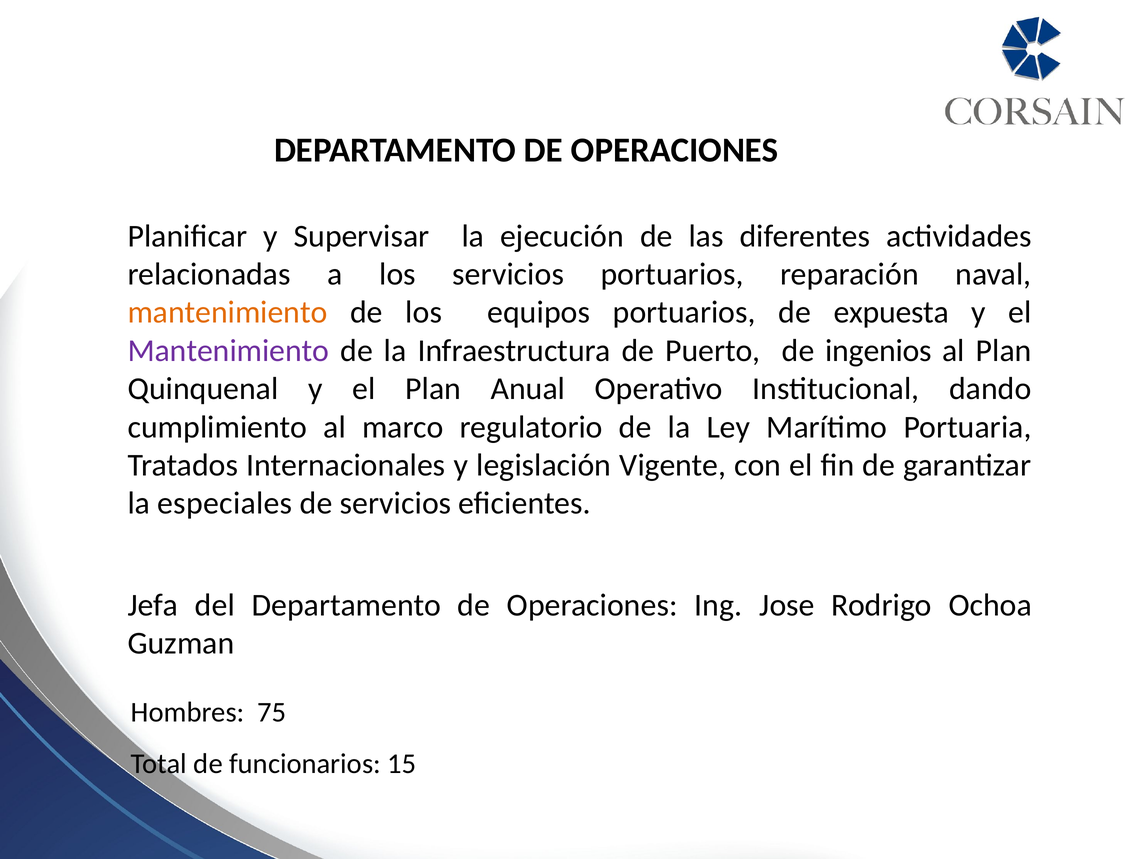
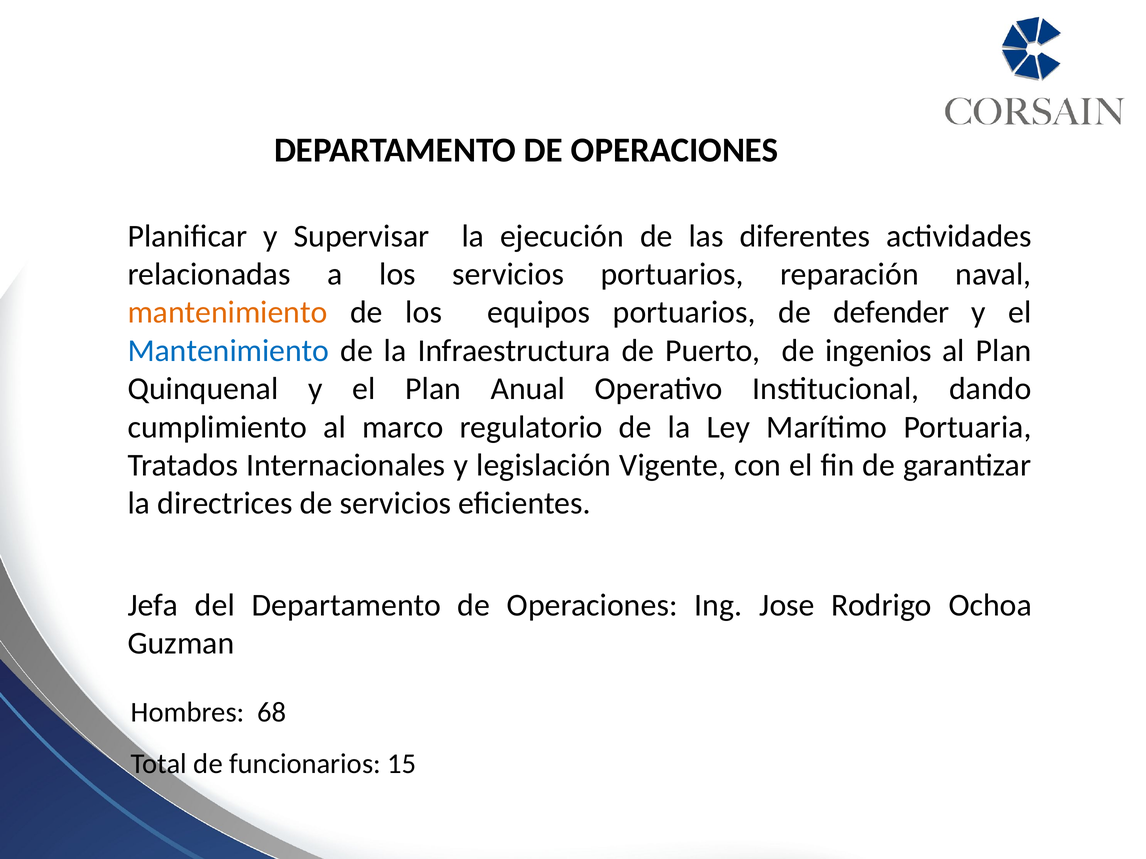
expuesta: expuesta -> defender (891, 313)
Mantenimiento colour: purple -> blue (228, 351)
especiales: especiales -> directrices (225, 504)
75: 75 -> 68 (272, 713)
